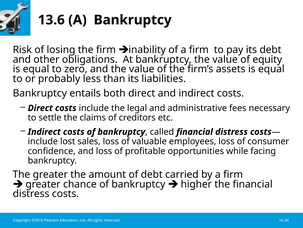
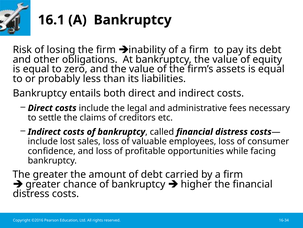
13.6: 13.6 -> 16.1 (51, 20)
